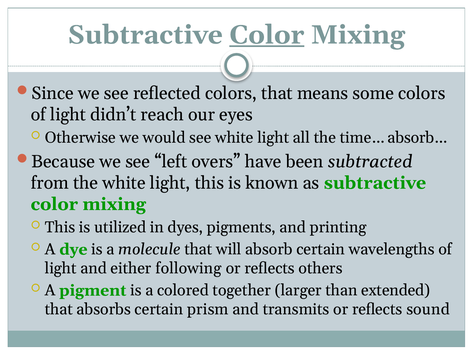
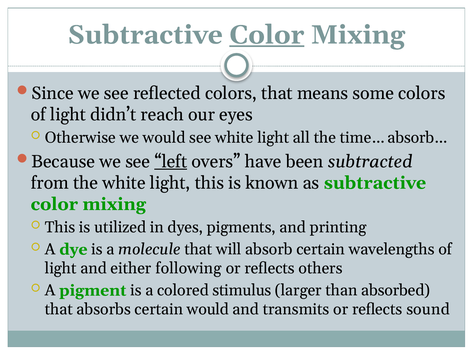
left underline: none -> present (171, 161)
together: together -> stimulus (242, 290)
extended: extended -> absorbed (396, 290)
certain prism: prism -> would (208, 309)
